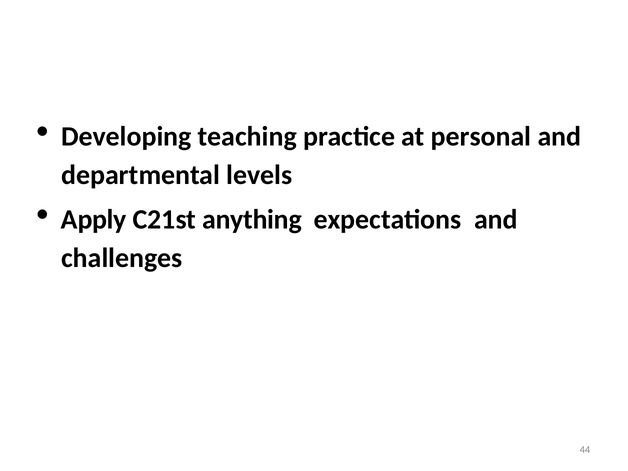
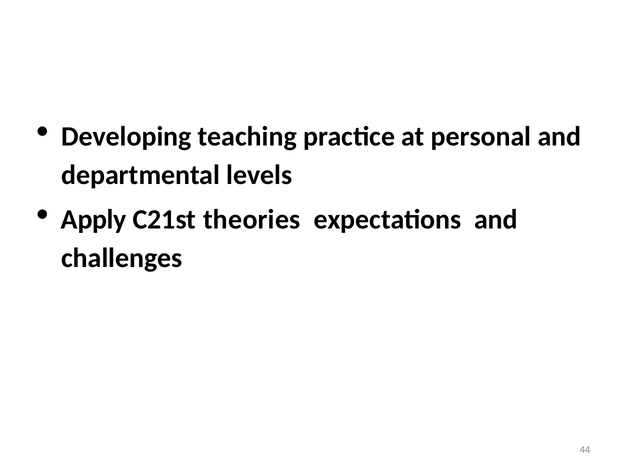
anything: anything -> theories (252, 219)
